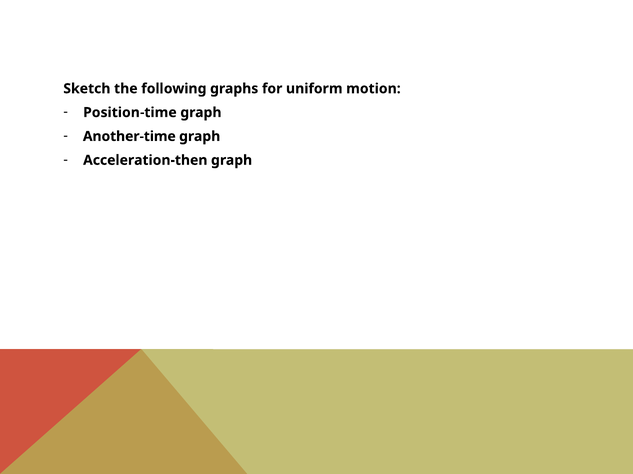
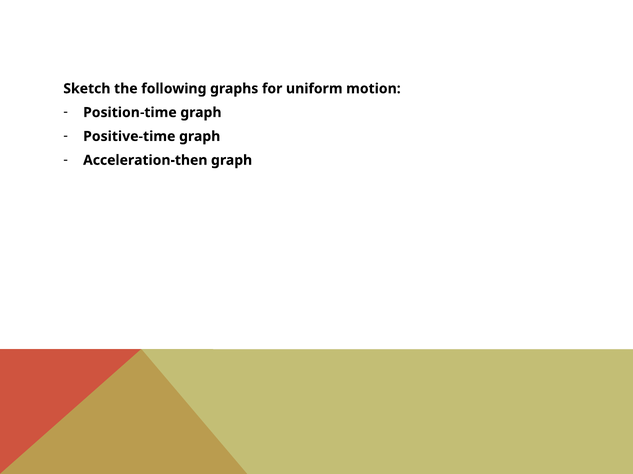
Another-time: Another-time -> Positive-time (129, 137)
